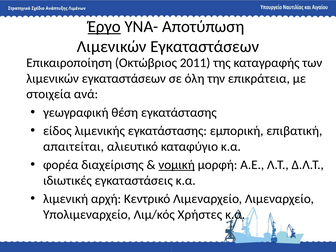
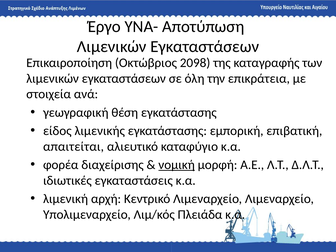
Έργο underline: present -> none (104, 26)
2011: 2011 -> 2098 (195, 63)
Χρήστες: Χρήστες -> Πλειάδα (200, 214)
